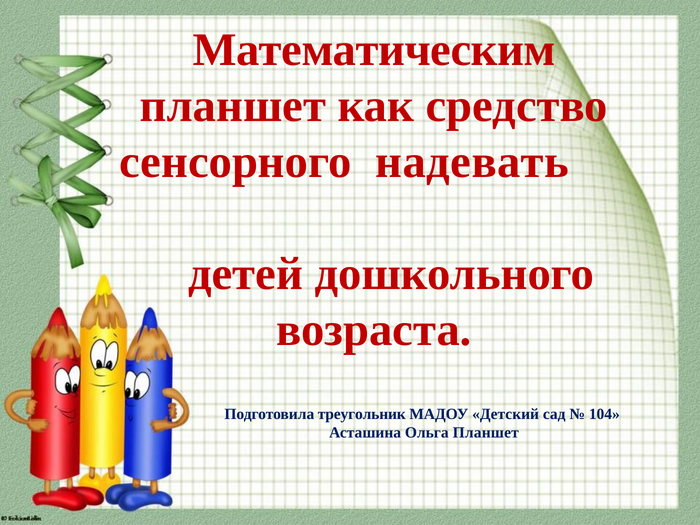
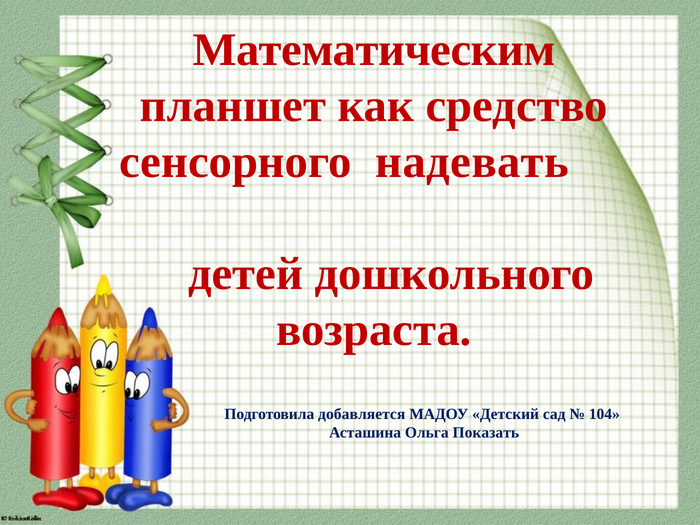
треугольник: треугольник -> добавляется (362, 414)
Ольга Планшет: Планшет -> Показать (486, 433)
